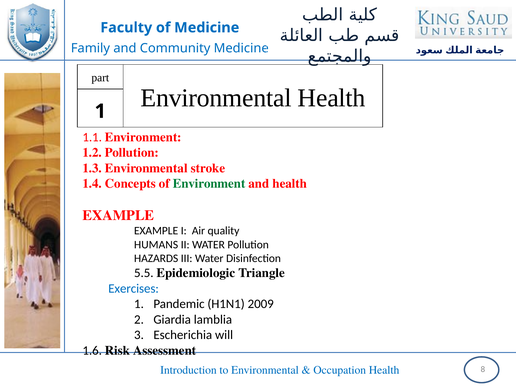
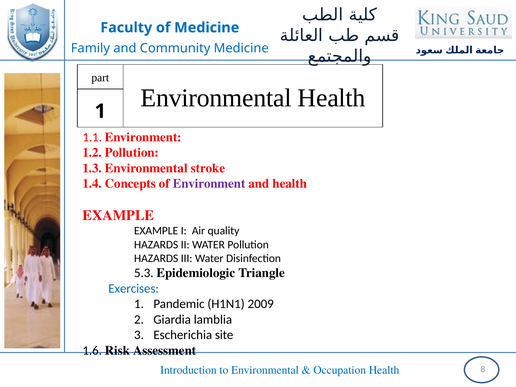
Environment colour: green -> purple (209, 184)
HUMANS: HUMANS -> HAZARDS (156, 245)
5.5: 5.5 -> 5.3 (144, 273)
will: will -> site (224, 335)
